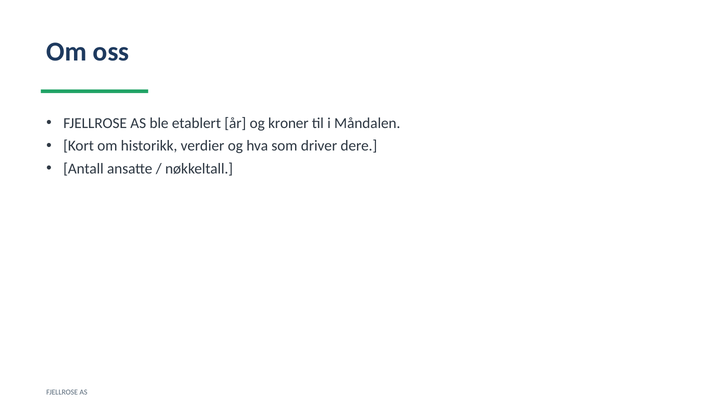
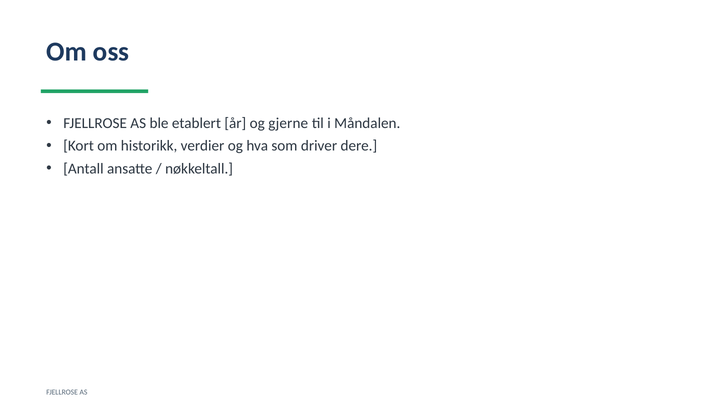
kroner: kroner -> gjerne (288, 123)
